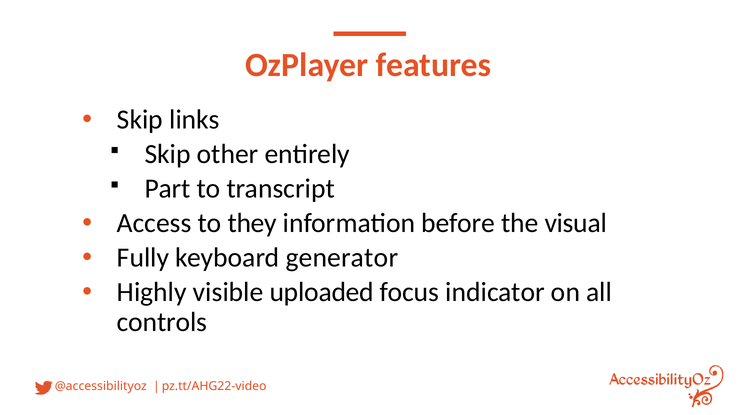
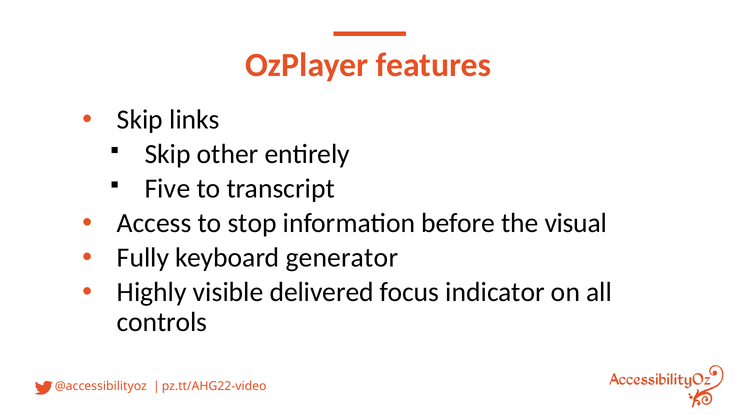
Part: Part -> Five (167, 189)
they: they -> stop (252, 223)
uploaded: uploaded -> delivered (322, 292)
